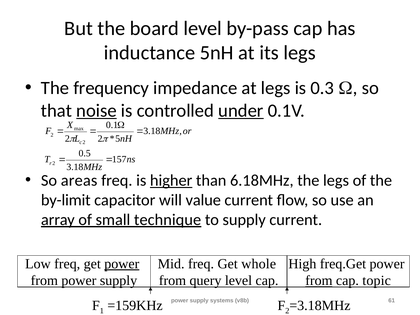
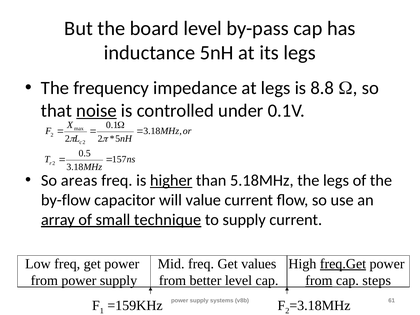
0.3: 0.3 -> 8.8 (322, 88)
under underline: present -> none (241, 111)
6.18MHz: 6.18MHz -> 5.18MHz (262, 180)
by-limit: by-limit -> by-flow (66, 200)
power underline: present -> none (122, 264)
whole: whole -> values (259, 264)
freq.Get underline: none -> present (343, 264)
query: query -> better (205, 281)
topic: topic -> steps (377, 281)
